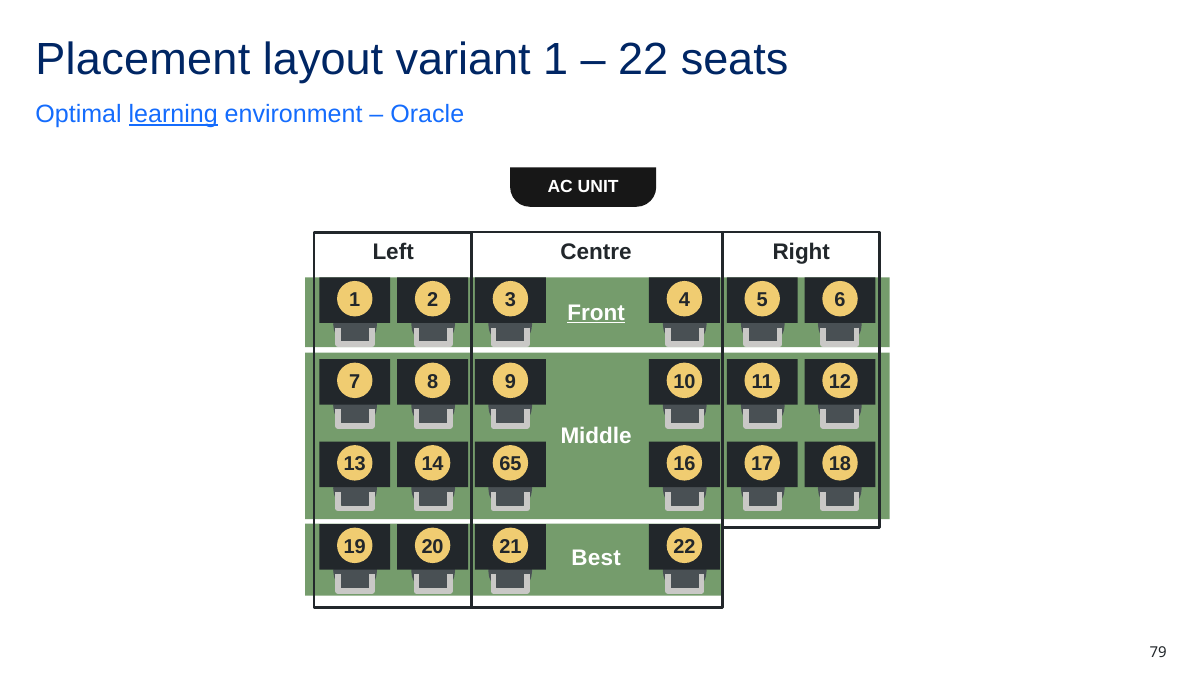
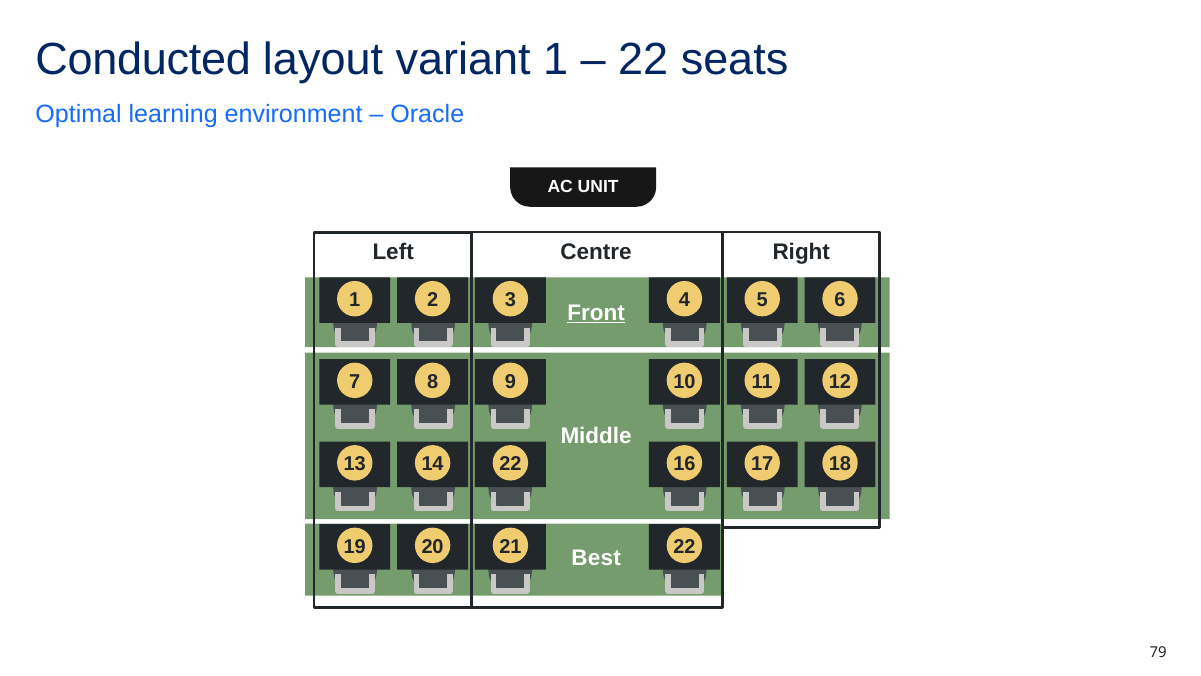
Placement: Placement -> Conducted (143, 60)
learning underline: present -> none (173, 114)
14 65: 65 -> 22 (510, 464)
